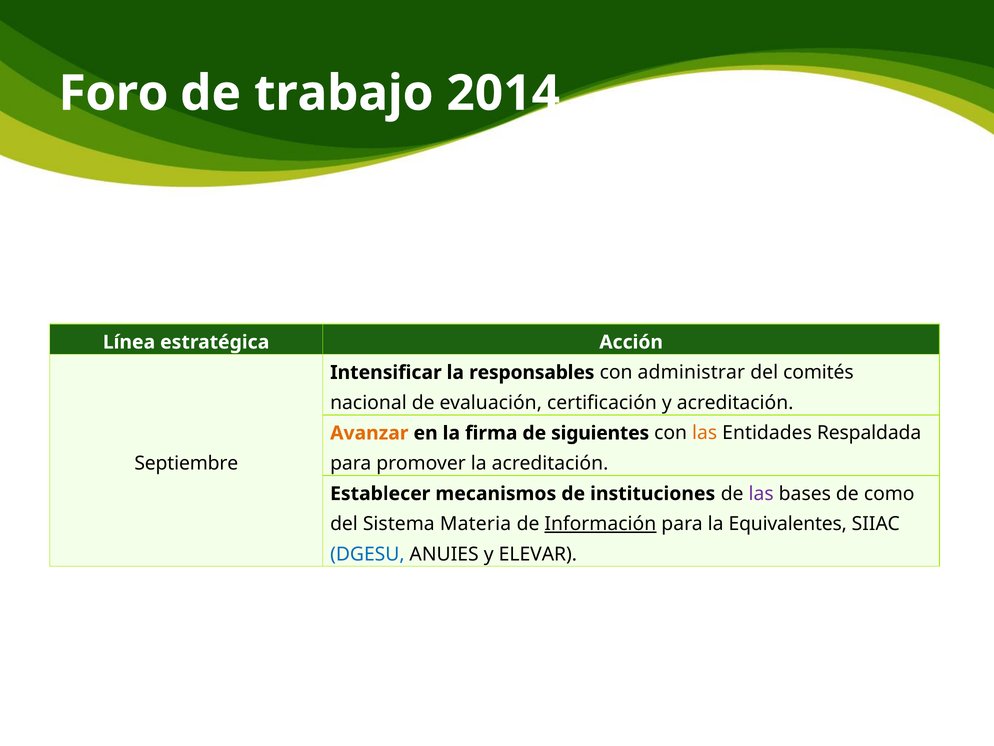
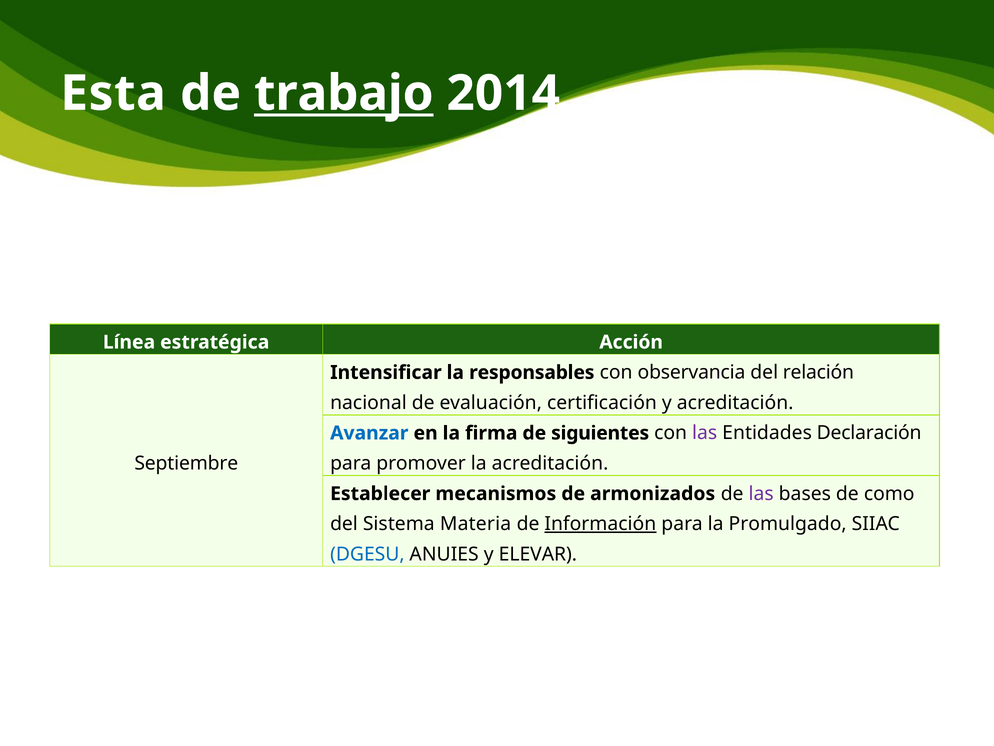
Foro: Foro -> Esta (113, 93)
trabajo underline: none -> present (344, 93)
administrar: administrar -> observancia (691, 372)
comités: comités -> relación (818, 372)
Avanzar colour: orange -> blue (369, 433)
las colour: orange -> purple (705, 433)
Respaldada: Respaldada -> Declaración (869, 433)
instituciones: instituciones -> armonizados (653, 493)
Equivalentes: Equivalentes -> Promulgado (788, 524)
